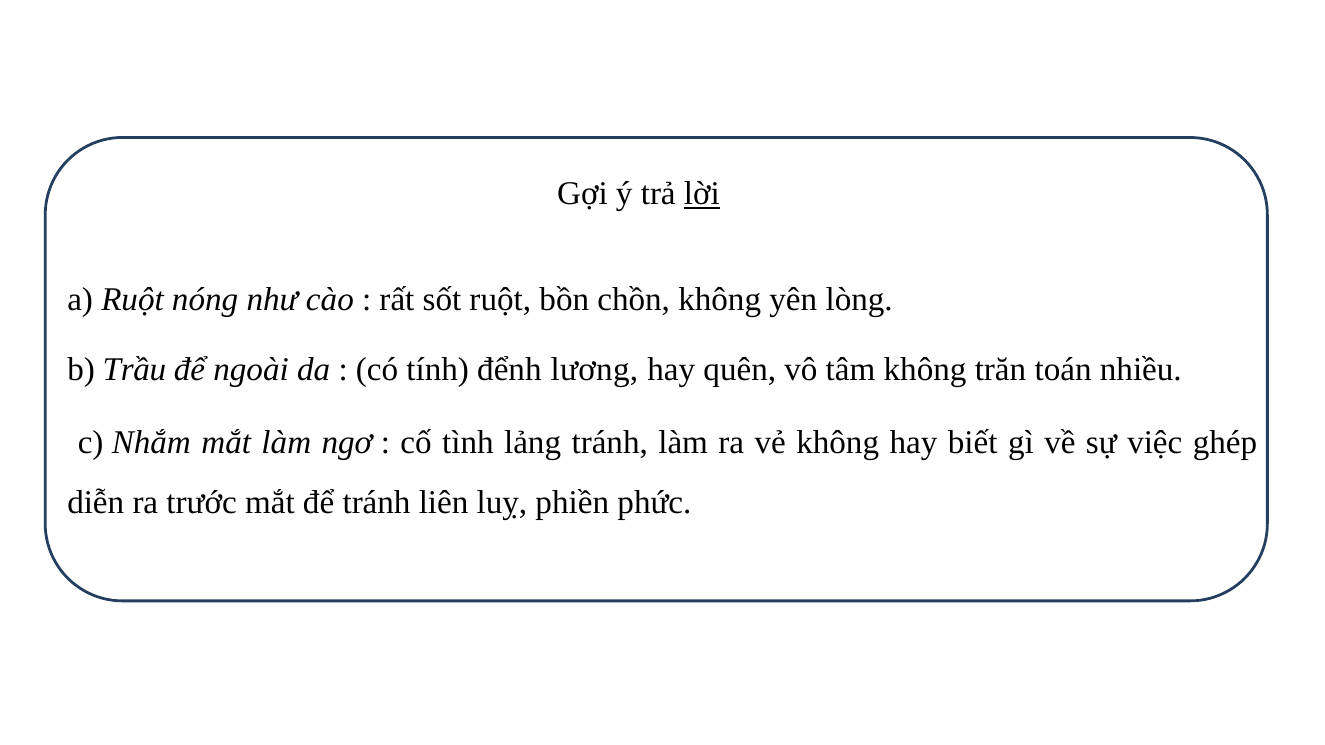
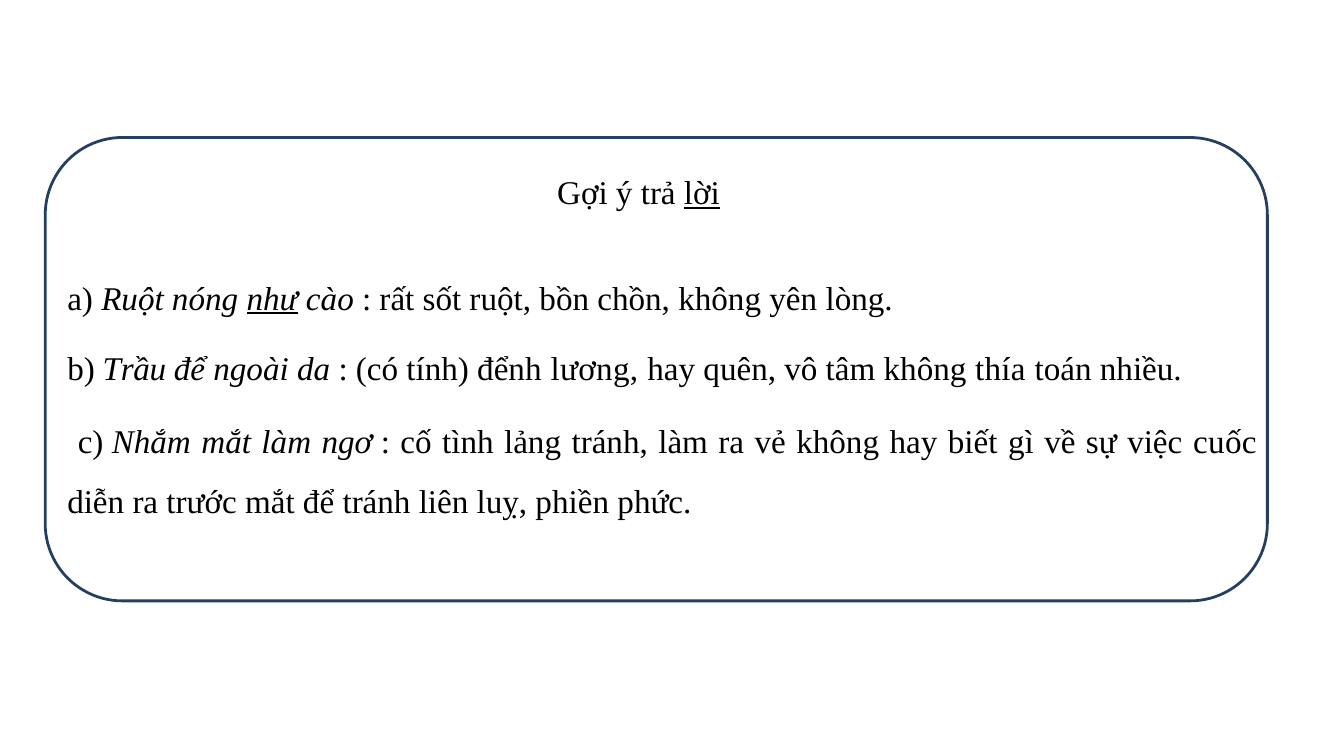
như underline: none -> present (272, 299)
trăn: trăn -> thía (1000, 369)
ghép: ghép -> cuốc (1225, 443)
